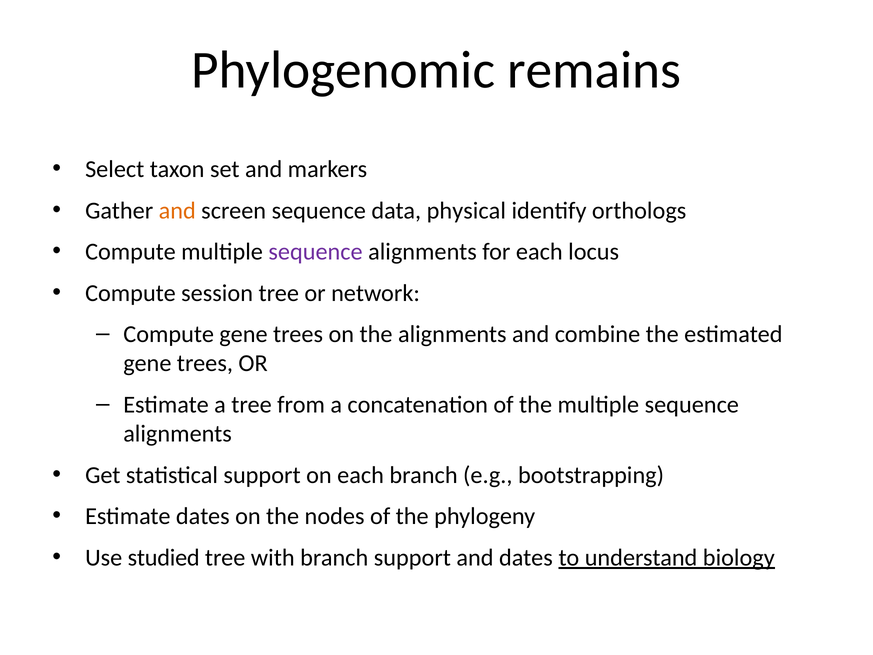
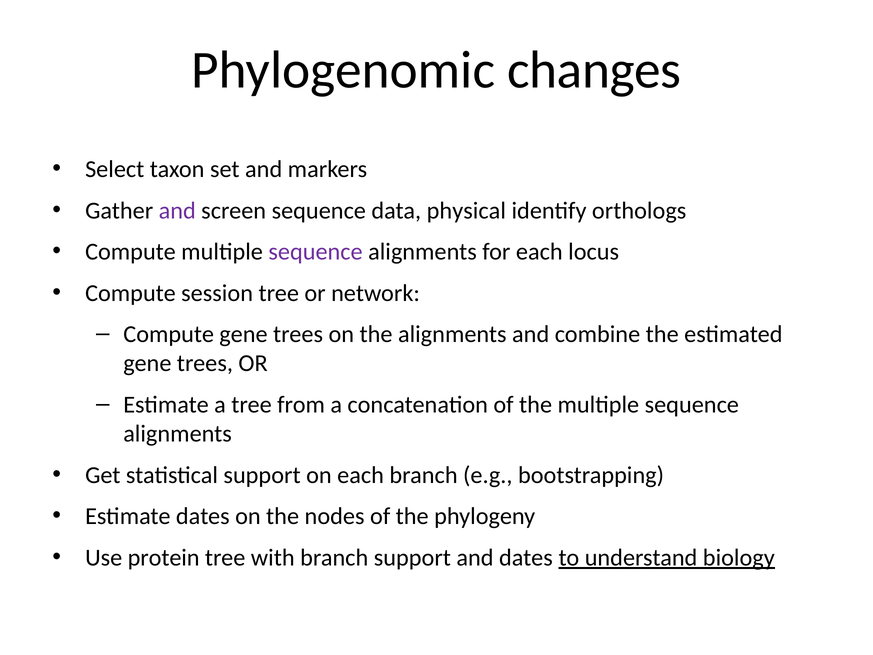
remains: remains -> changes (594, 70)
and colour: orange -> purple (177, 210)
studied: studied -> protein (164, 557)
